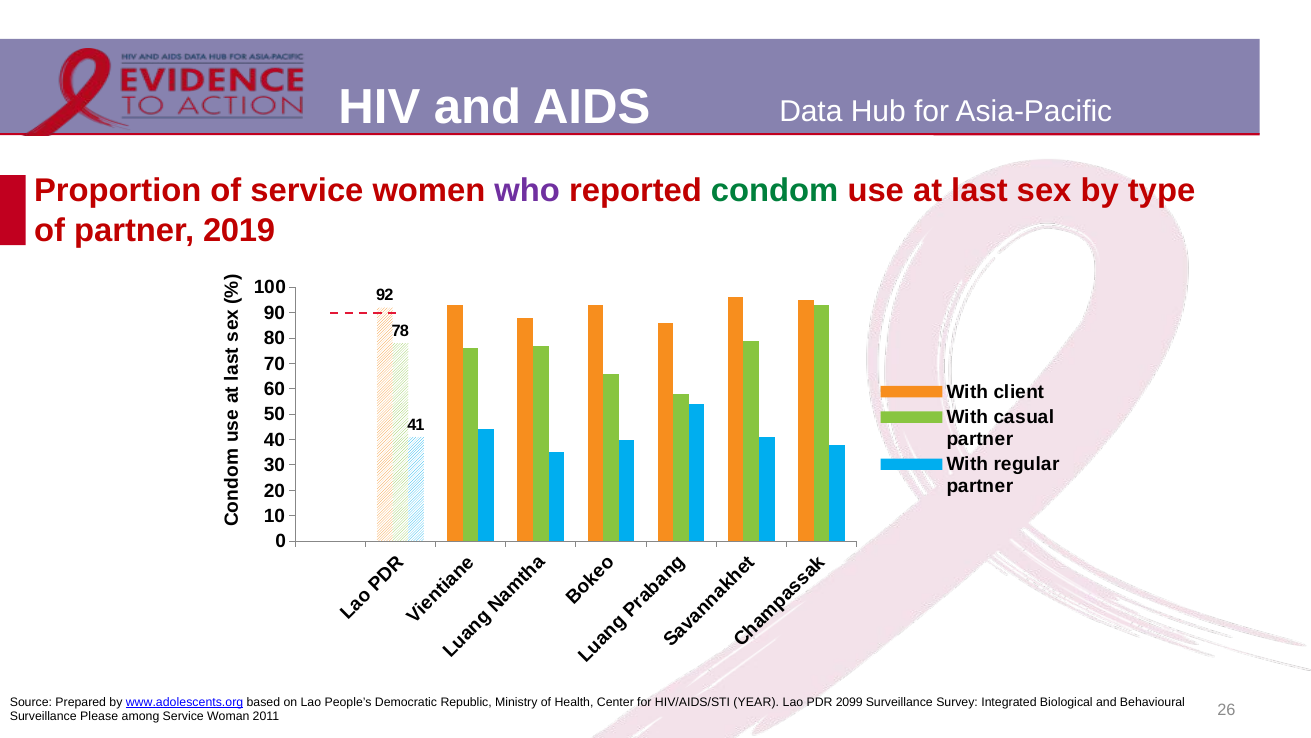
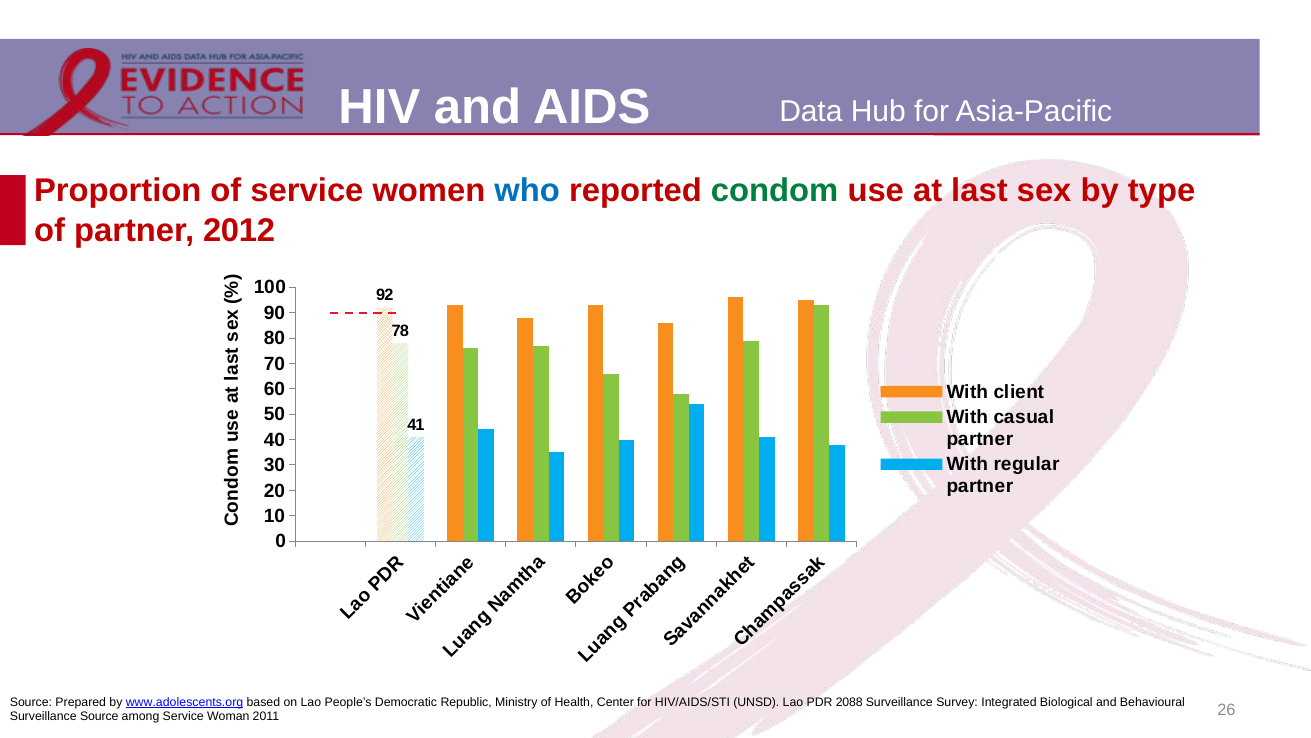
who colour: purple -> blue (527, 191)
2019: 2019 -> 2012 (239, 230)
YEAR: YEAR -> UNSD (756, 701)
2099: 2099 -> 2088 (849, 701)
Surveillance Please: Please -> Source (99, 716)
